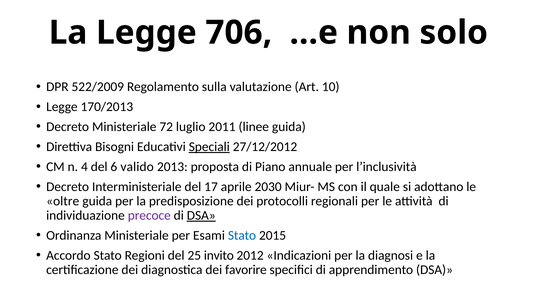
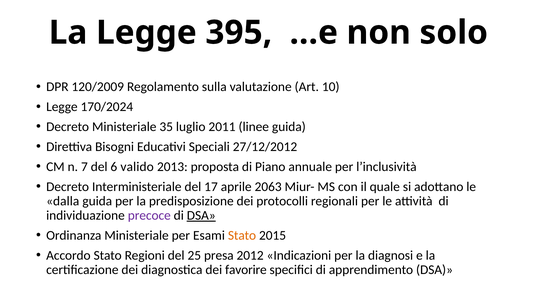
706: 706 -> 395 (239, 33)
522/2009: 522/2009 -> 120/2009 (98, 87)
170/2013: 170/2013 -> 170/2024 (107, 107)
72: 72 -> 35 (166, 127)
Speciali underline: present -> none (209, 147)
4: 4 -> 7 (84, 167)
2030: 2030 -> 2063 (268, 187)
oltre: oltre -> dalla (63, 201)
Stato colour: blue -> orange (242, 236)
invito: invito -> presa (219, 256)
